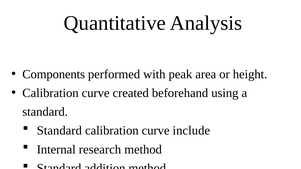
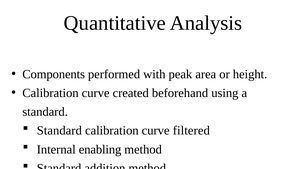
include: include -> filtered (191, 131)
research: research -> enabling (100, 150)
